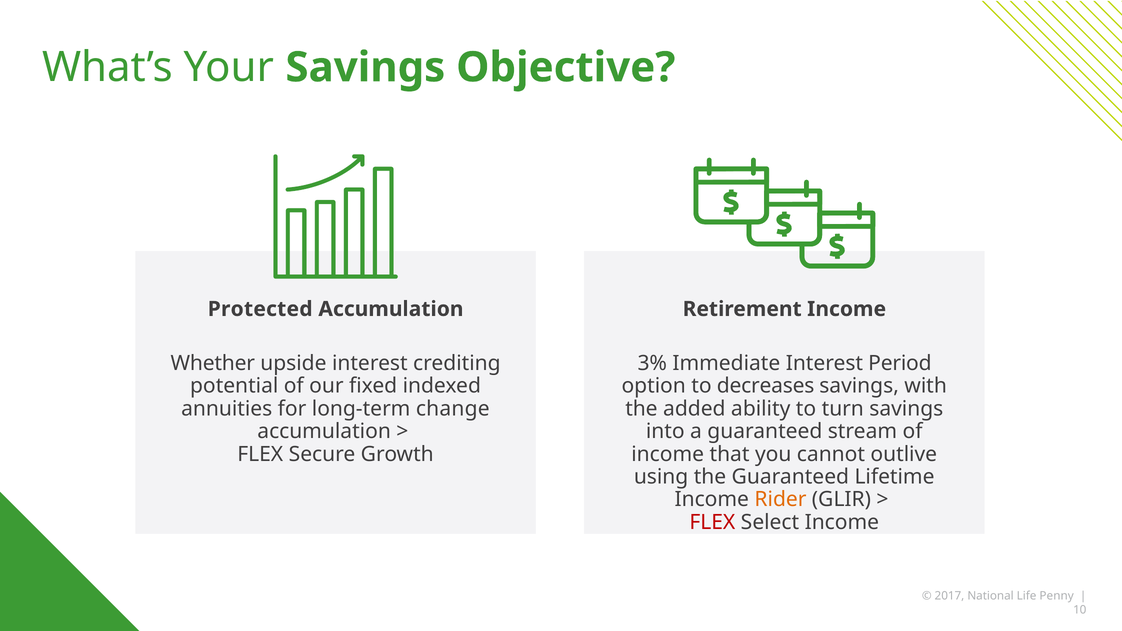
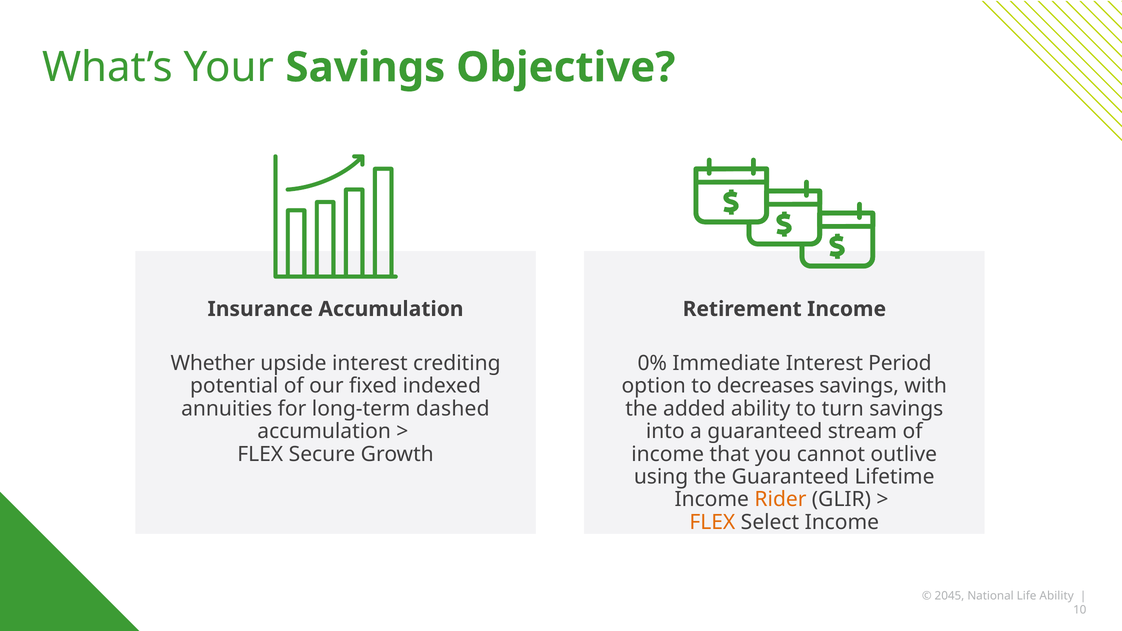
Protected: Protected -> Insurance (260, 309)
3%: 3% -> 0% (652, 363)
change: change -> dashed (453, 409)
FLEX colour: red -> orange (712, 522)
2017: 2017 -> 2045 (949, 596)
Life Penny: Penny -> Ability (1057, 596)
